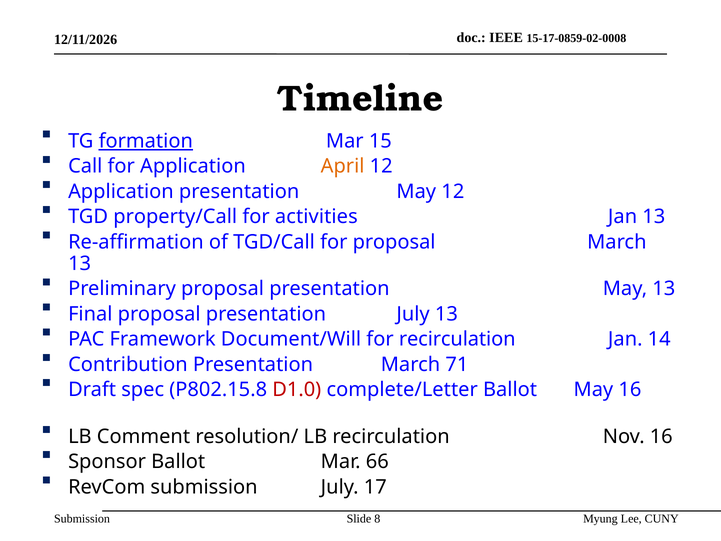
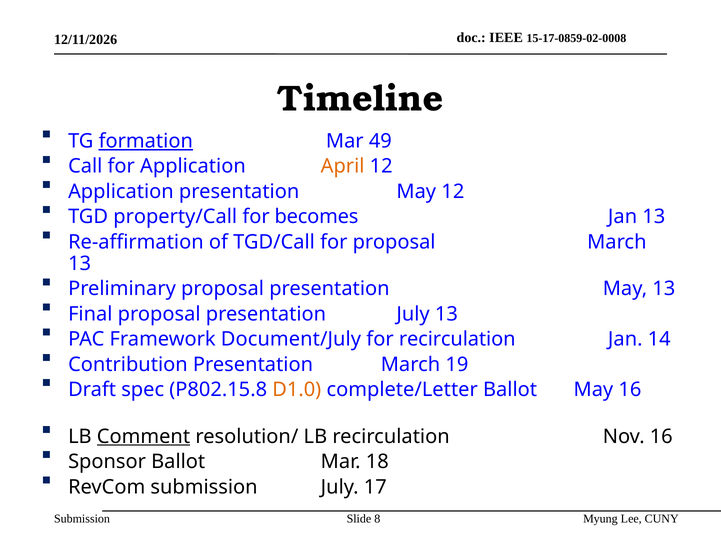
15: 15 -> 49 (380, 141)
activities: activities -> becomes (317, 217)
Document/Will: Document/Will -> Document/July (291, 339)
71: 71 -> 19 (457, 364)
D1.0 colour: red -> orange (297, 389)
Comment underline: none -> present (143, 436)
66: 66 -> 18 (377, 462)
